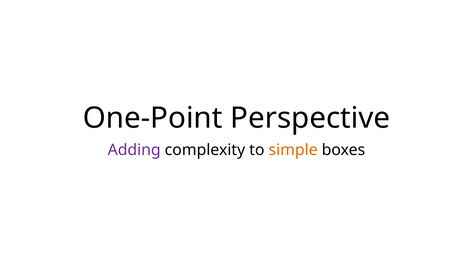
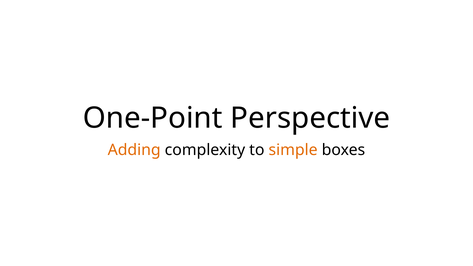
Adding colour: purple -> orange (134, 150)
